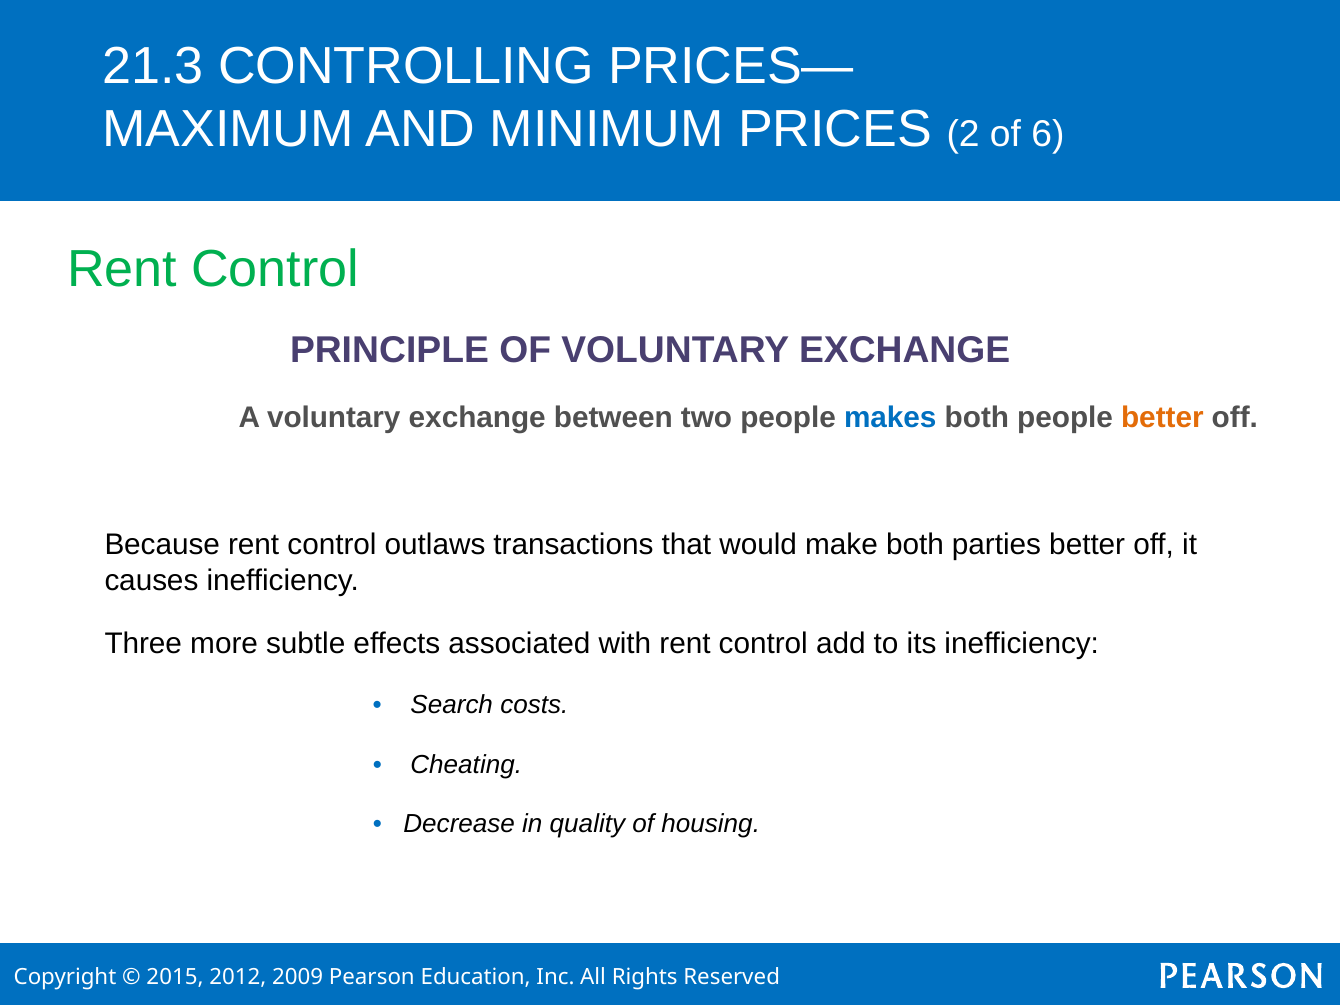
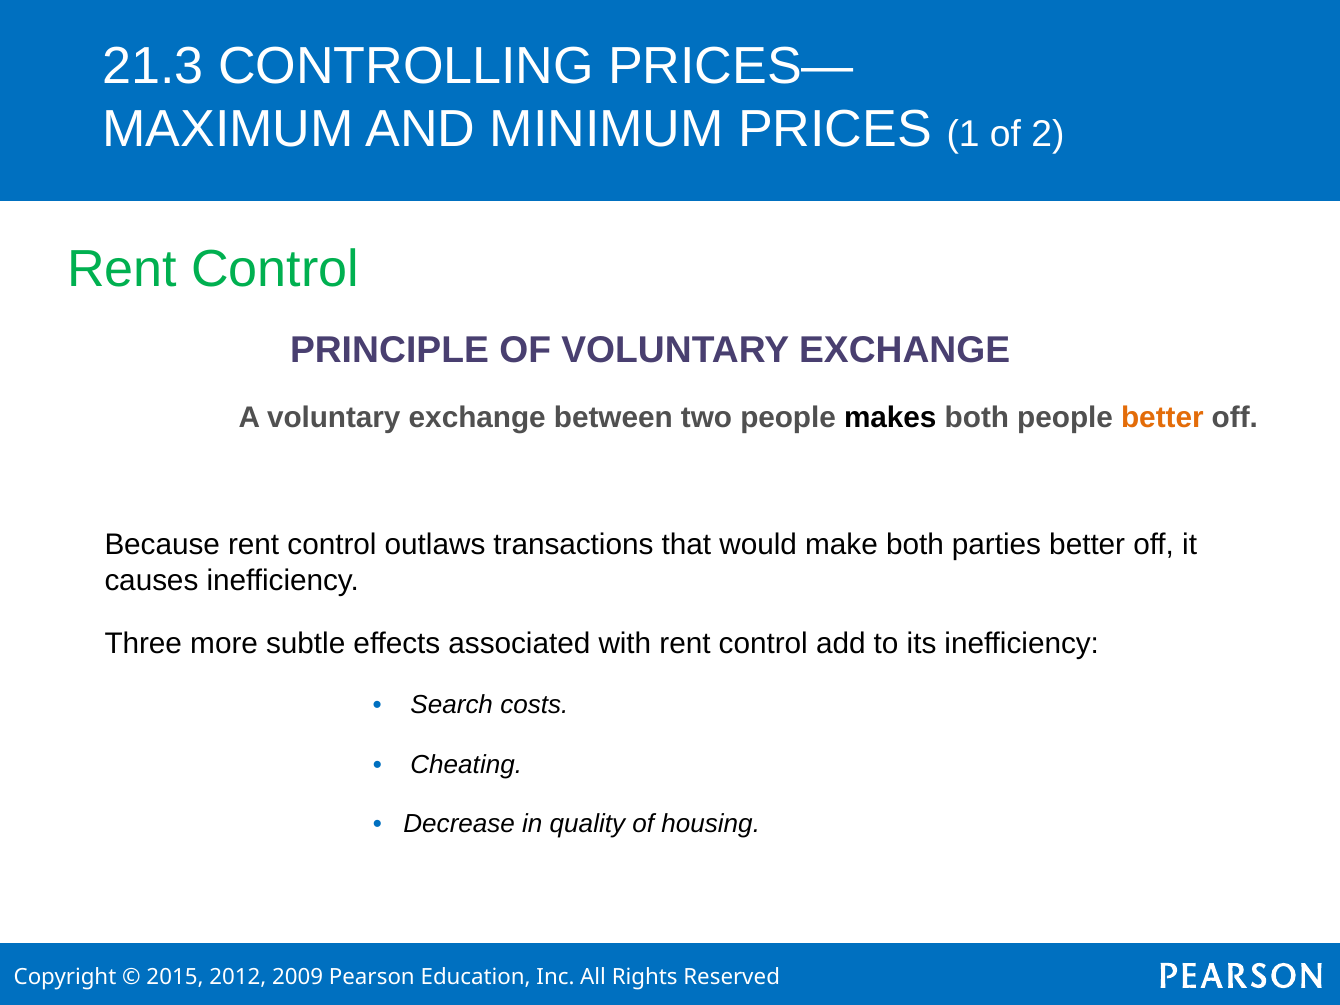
2: 2 -> 1 (963, 134)
6: 6 -> 2 (1048, 134)
makes colour: blue -> black (890, 418)
